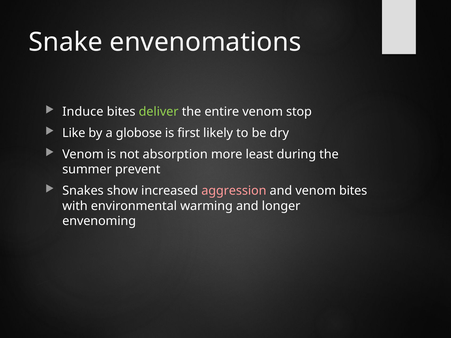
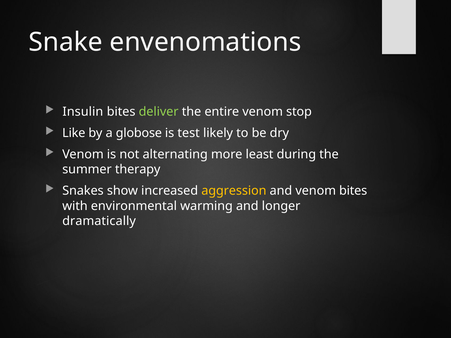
Induce: Induce -> Insulin (83, 112)
first: first -> test (189, 133)
absorption: absorption -> alternating (175, 155)
prevent: prevent -> therapy (138, 170)
aggression colour: pink -> yellow (234, 191)
envenoming: envenoming -> dramatically (99, 221)
